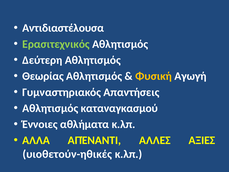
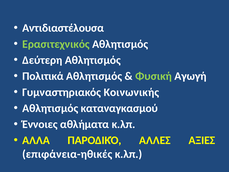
Θεωρίας: Θεωρίας -> Πολιτικά (43, 76)
Φυσική colour: yellow -> light green (154, 76)
Απαντήσεις: Απαντήσεις -> Κοινωνικής (131, 92)
ΑΠΈΝΑΝΤΙ: ΑΠΈΝΑΝΤΙ -> ΠΑΡΟΔΙΚΌ (94, 140)
υιοθετούν-ηθικές: υιοθετούν-ηθικές -> επιφάνεια-ηθικές (67, 154)
